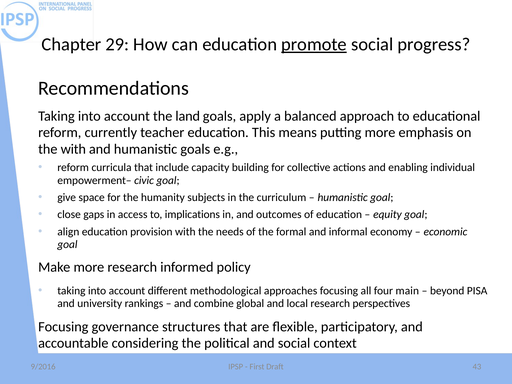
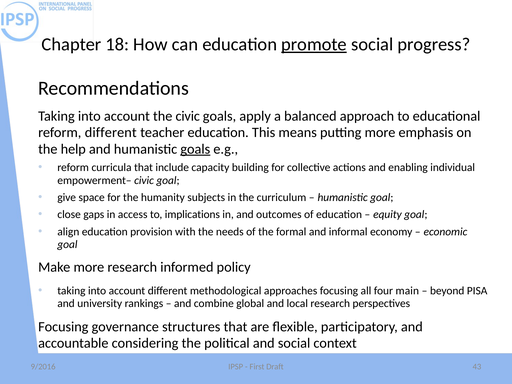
29: 29 -> 18 (117, 44)
the land: land -> civic (188, 116)
reform currently: currently -> different (111, 133)
the with: with -> help (73, 149)
goals underline: none -> present (195, 149)
